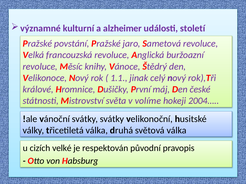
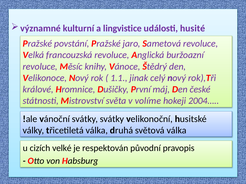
alzheimer: alzheimer -> lingvistice (122, 28)
století: století -> husité (193, 28)
